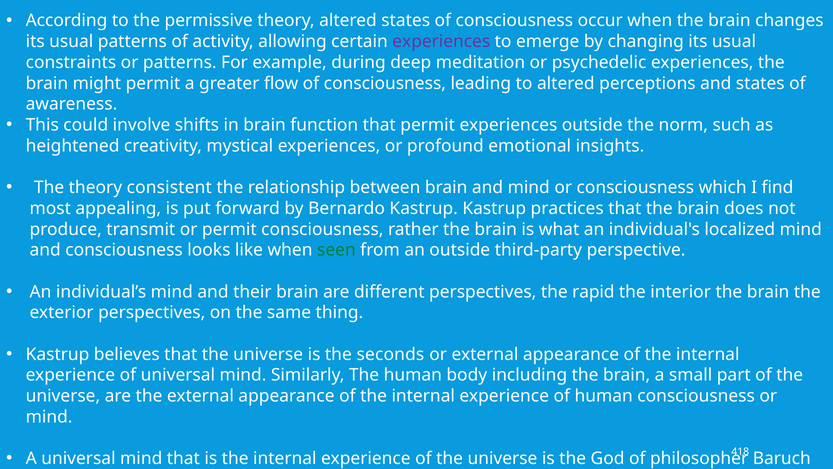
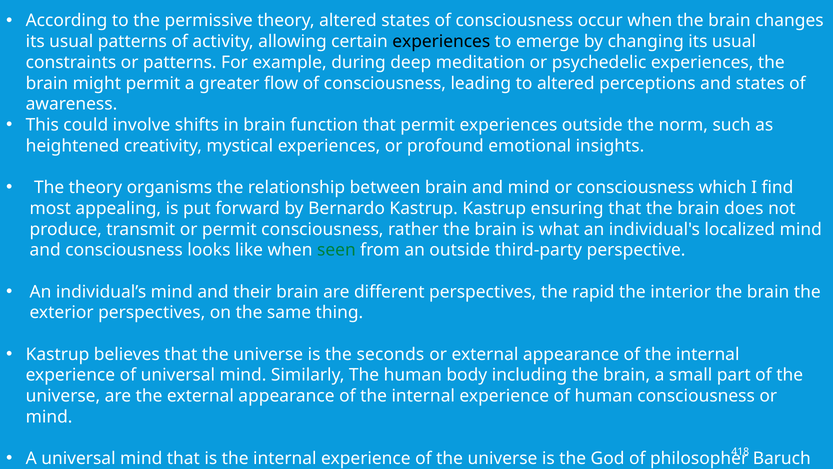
experiences colour: purple -> black (441, 42)
consistent: consistent -> organisms (169, 187)
practices: practices -> ensuring (567, 208)
